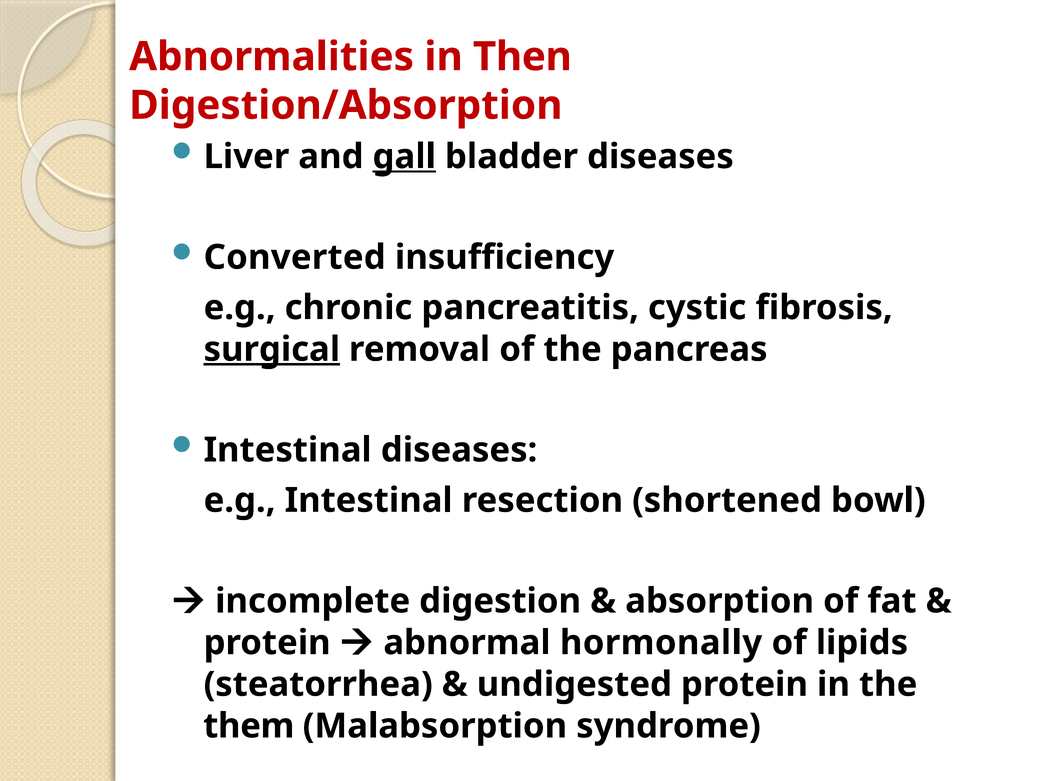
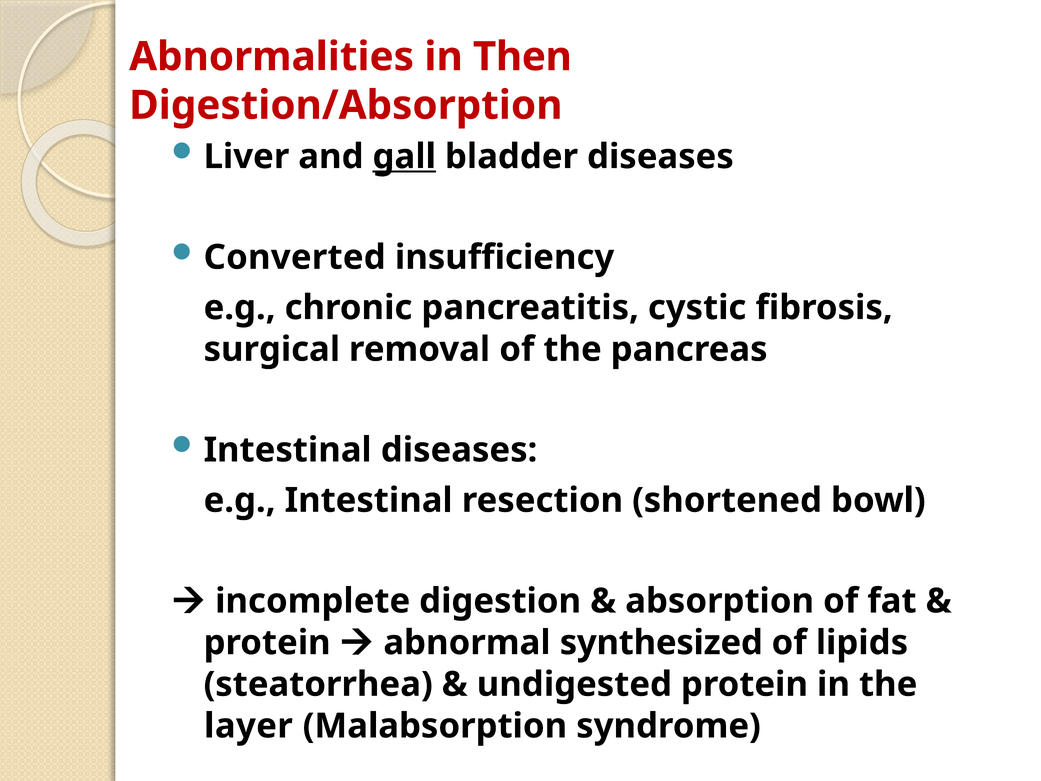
surgical underline: present -> none (272, 349)
hormonally: hormonally -> synthesized (661, 642)
them: them -> layer (248, 726)
